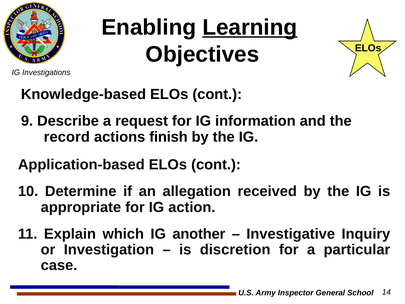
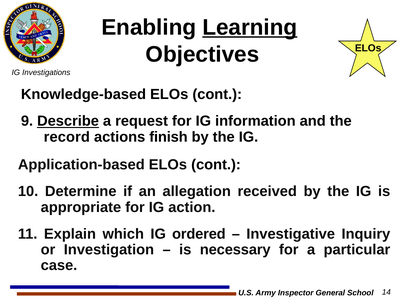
Describe underline: none -> present (68, 121)
another: another -> ordered (199, 234)
discretion: discretion -> necessary (235, 249)
